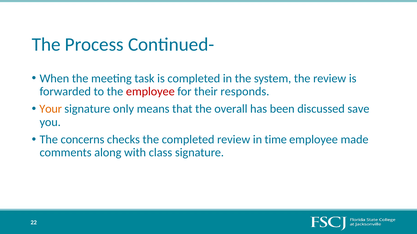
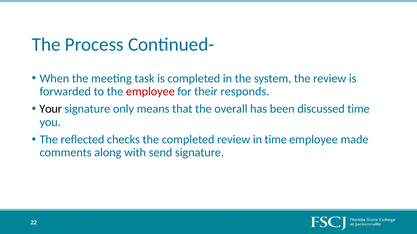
Your colour: orange -> black (51, 109)
discussed save: save -> time (358, 109)
concerns: concerns -> reflected (82, 140)
class: class -> send (161, 153)
